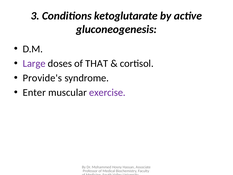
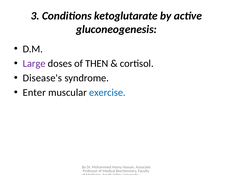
THAT: THAT -> THEN (97, 63)
Provide's: Provide's -> Disease's (42, 78)
exercise colour: purple -> blue (107, 92)
